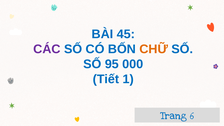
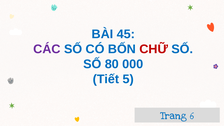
CHỮ colour: orange -> red (154, 49)
95: 95 -> 80 (112, 64)
1: 1 -> 5 (128, 79)
